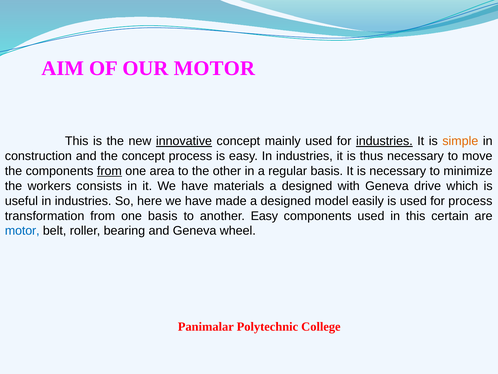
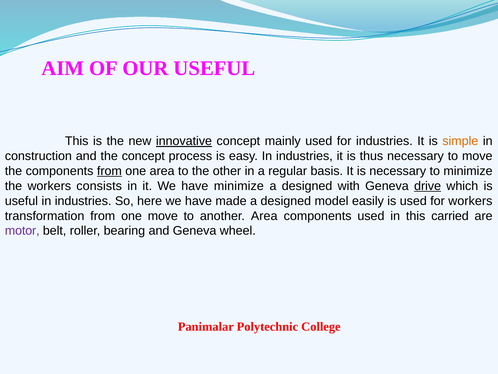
OUR MOTOR: MOTOR -> USEFUL (215, 68)
industries underline: present -> none (384, 141)
have materials: materials -> minimize (239, 186)
drive underline: none -> present (428, 186)
for process: process -> workers (470, 201)
one basis: basis -> move (163, 216)
another Easy: Easy -> Area (264, 216)
certain: certain -> carried (450, 216)
motor colour: blue -> purple (22, 231)
